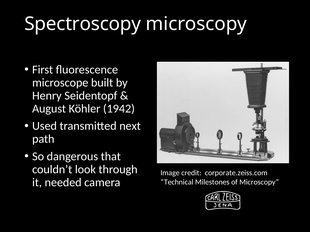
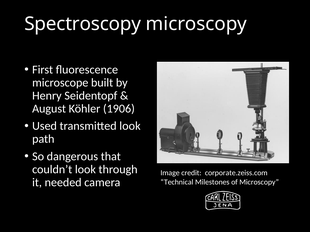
1942: 1942 -> 1906 (119, 109)
transmitted next: next -> look (130, 126)
